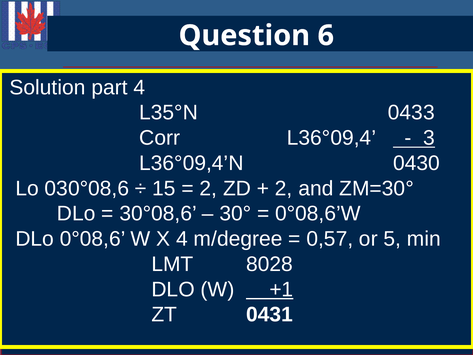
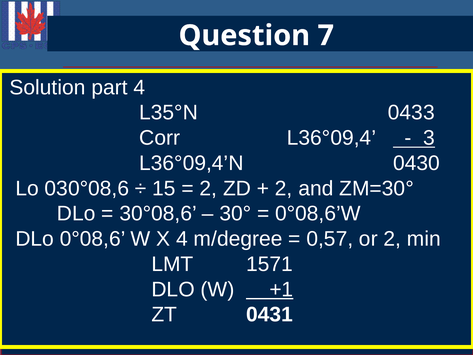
6: 6 -> 7 (326, 36)
5: 5 -> 2 (392, 239)
8028: 8028 -> 1571 (269, 264)
